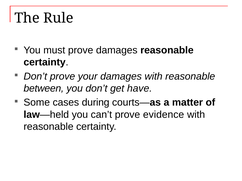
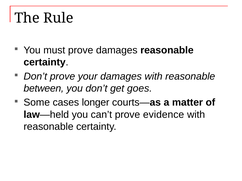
have: have -> goes (140, 89)
during: during -> longer (96, 103)
